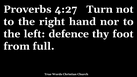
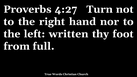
defence: defence -> written (69, 34)
